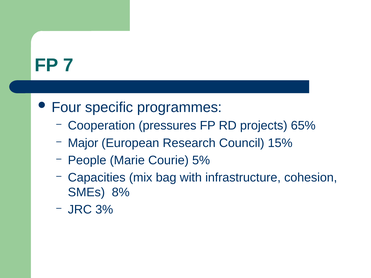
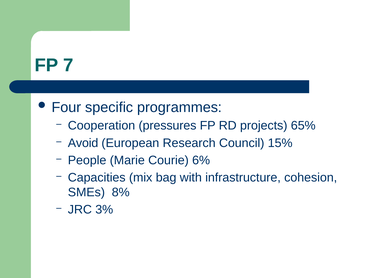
Major: Major -> Avoid (83, 143)
5%: 5% -> 6% (201, 160)
